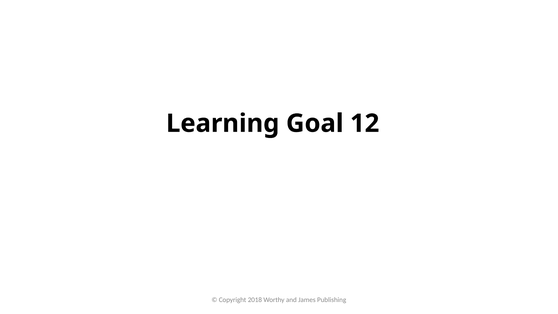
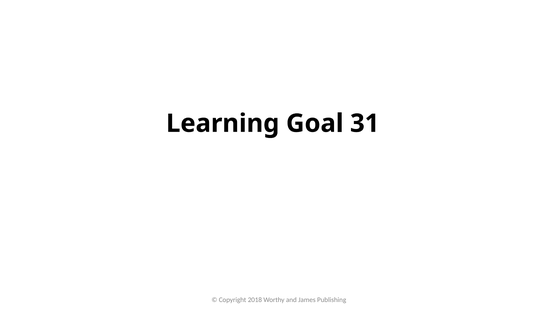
12: 12 -> 31 (365, 123)
